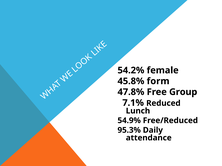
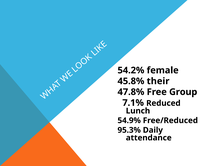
form: form -> their (158, 81)
